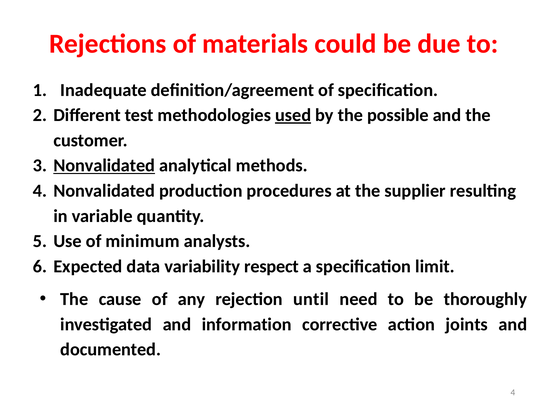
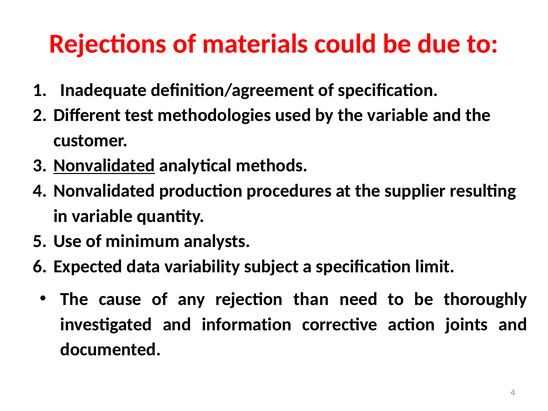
used underline: present -> none (293, 115)
the possible: possible -> variable (398, 115)
respect: respect -> subject (271, 266)
until: until -> than (311, 299)
